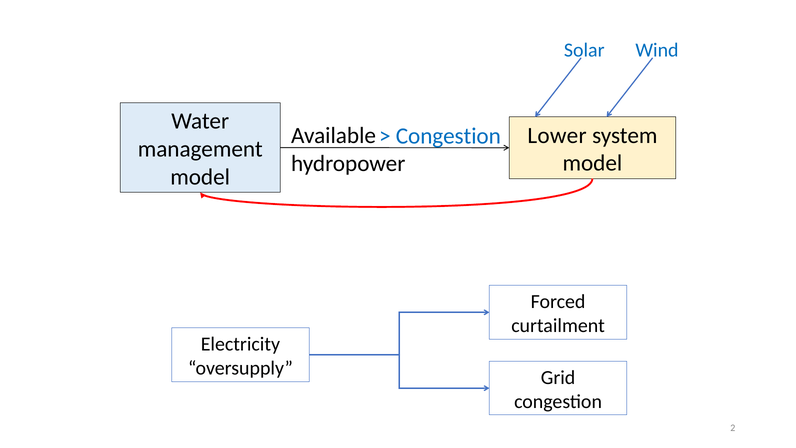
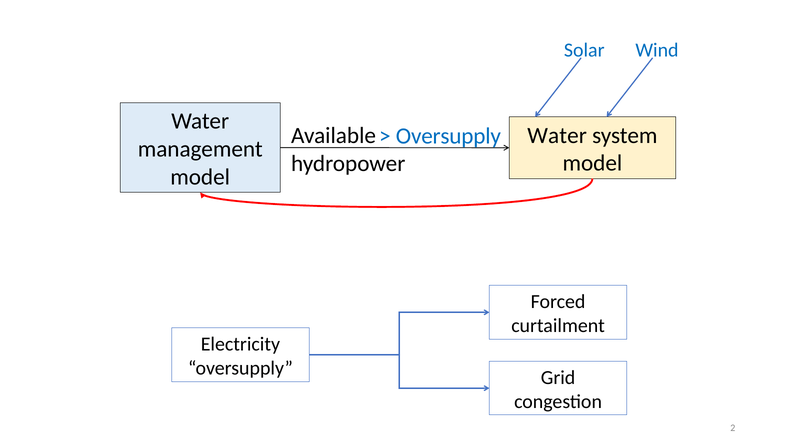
Lower: Lower -> Water (557, 135)
Congestion: Congestion -> Oversupply (448, 136)
